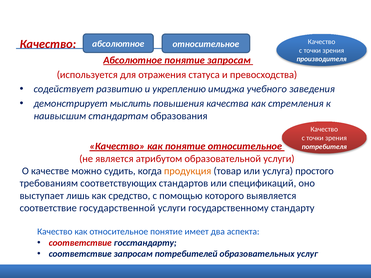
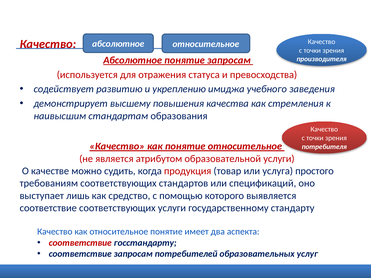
мыслить: мыслить -> высшему (130, 104)
продукция colour: orange -> red (188, 171)
соответствие государственной: государственной -> соответствующих (117, 208)
